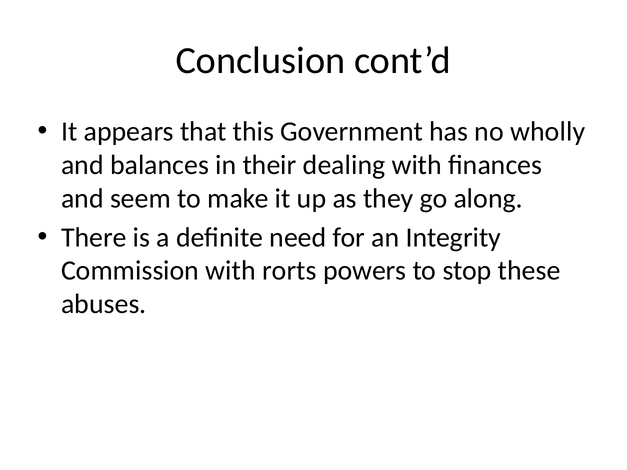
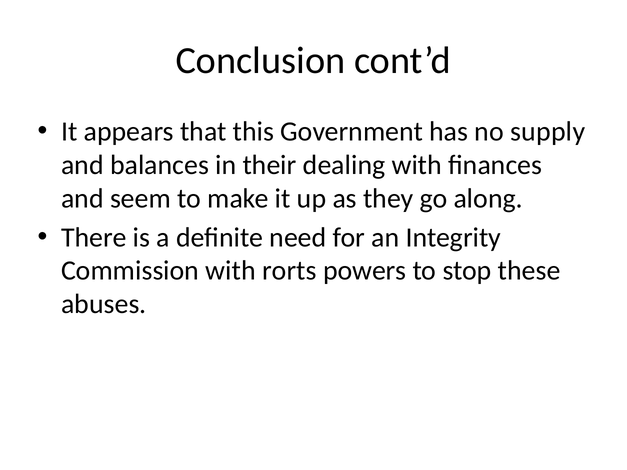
wholly: wholly -> supply (548, 132)
